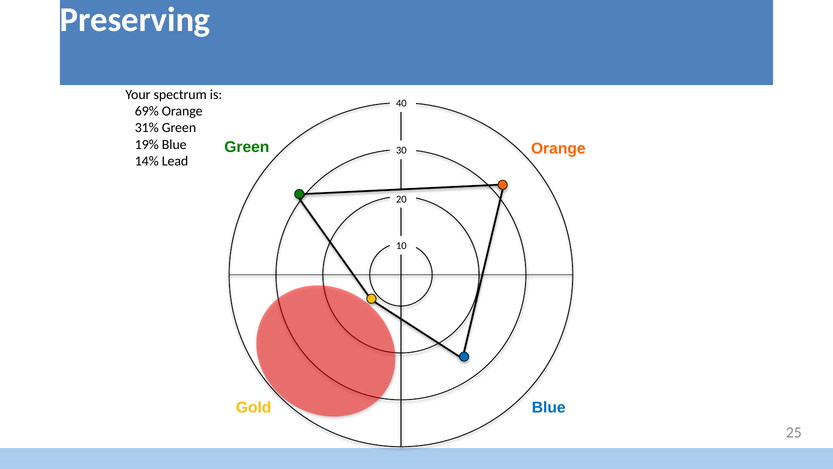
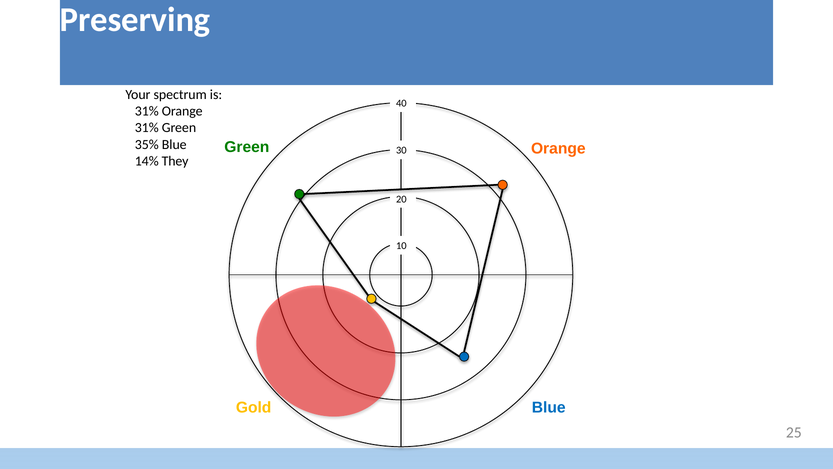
69%: 69% -> 31% (147, 111)
19%: 19% -> 35% (147, 144)
Lead: Lead -> They (175, 161)
